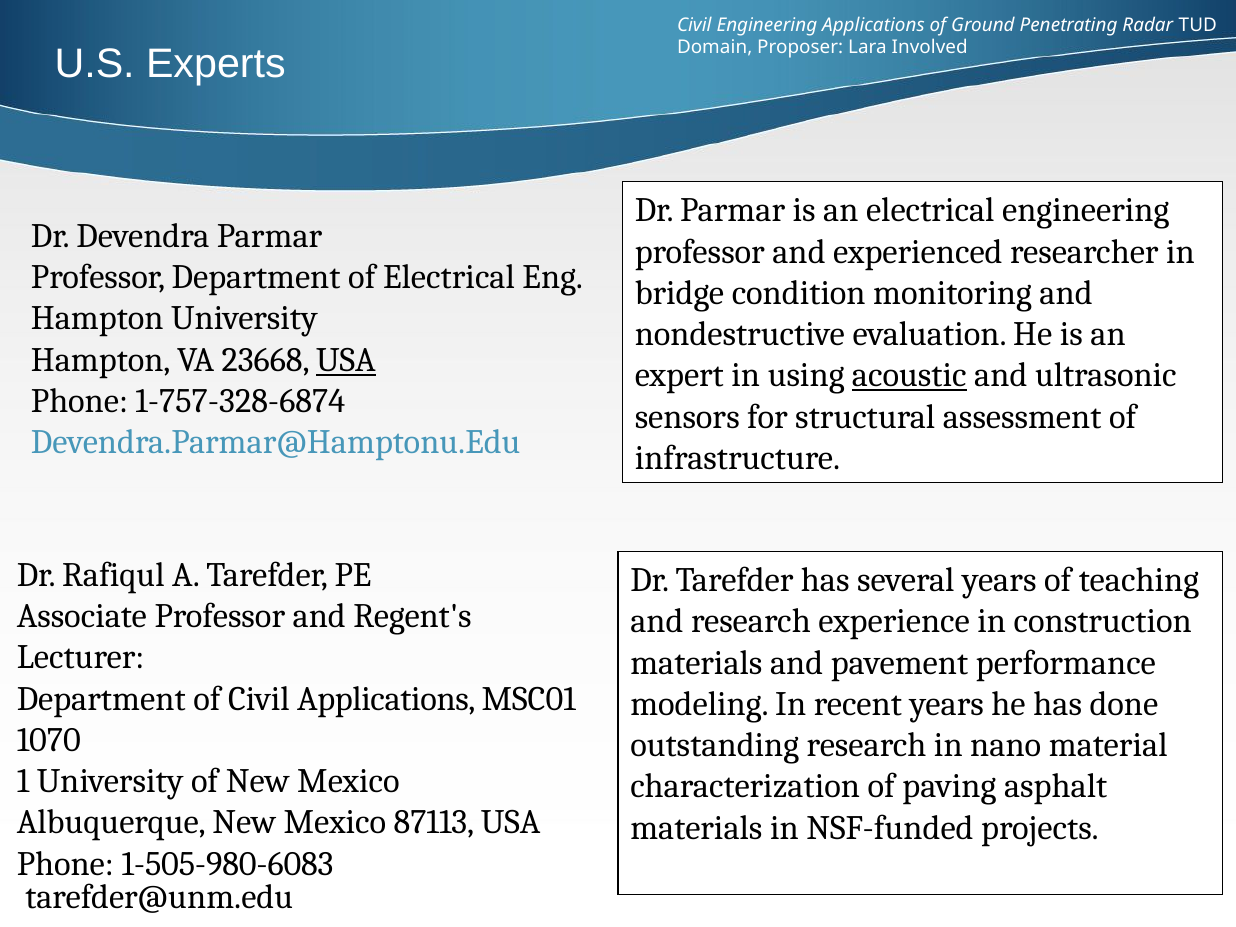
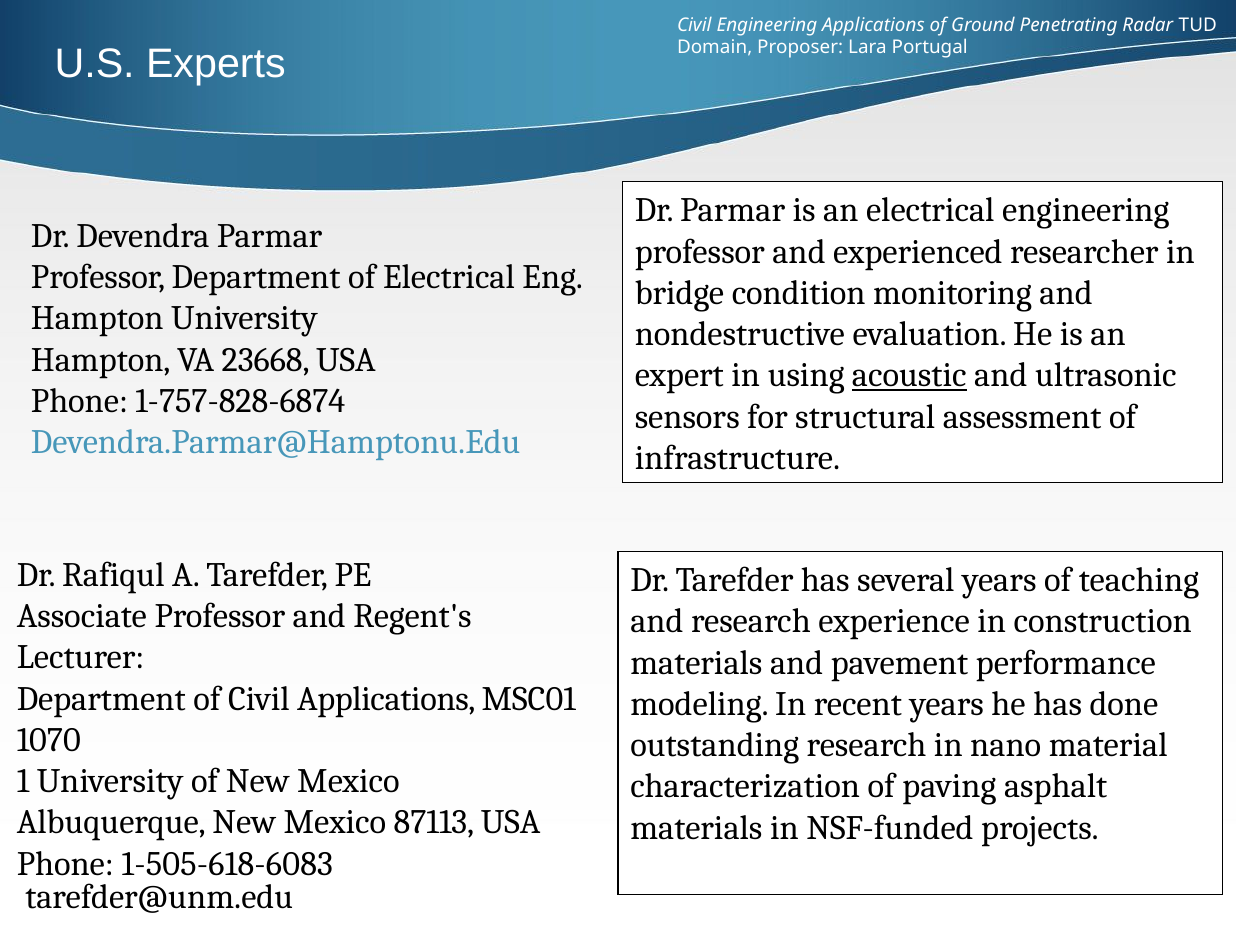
Involved: Involved -> Portugal (930, 48)
USA underline: present -> none (346, 360)
1-757-328-6874: 1-757-328-6874 -> 1-757-828-6874 (240, 401)
1-505-980-6083: 1-505-980-6083 -> 1-505-618-6083 (227, 864)
